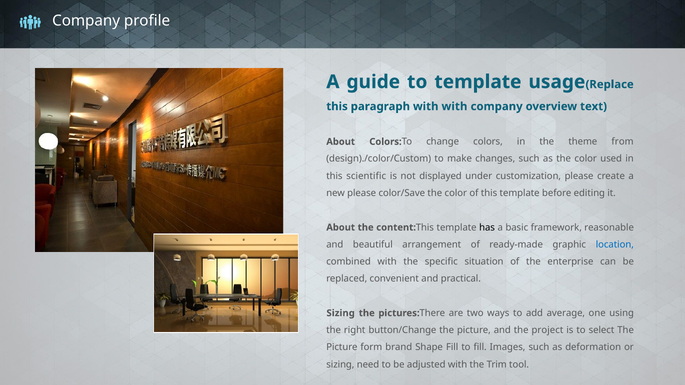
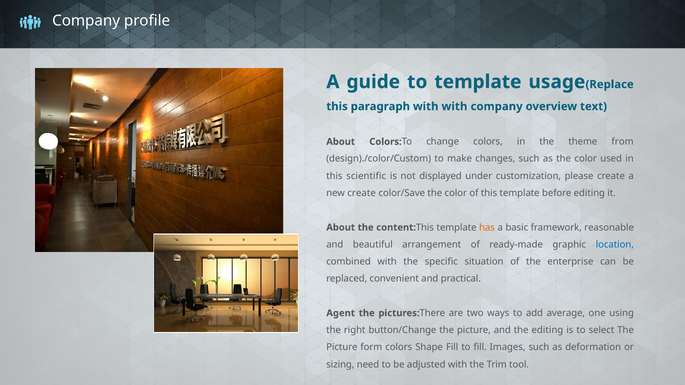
new please: please -> create (362, 193)
has colour: black -> orange (487, 228)
Sizing: Sizing -> Agent (341, 313)
the project: project -> editing (547, 330)
form brand: brand -> colors (399, 348)
